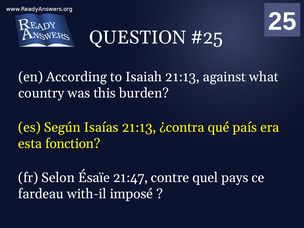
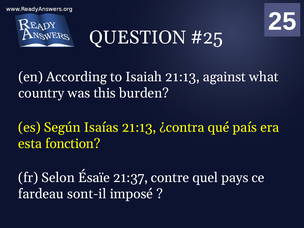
21:47: 21:47 -> 21:37 (131, 178)
with-il: with-il -> sont-il (87, 194)
